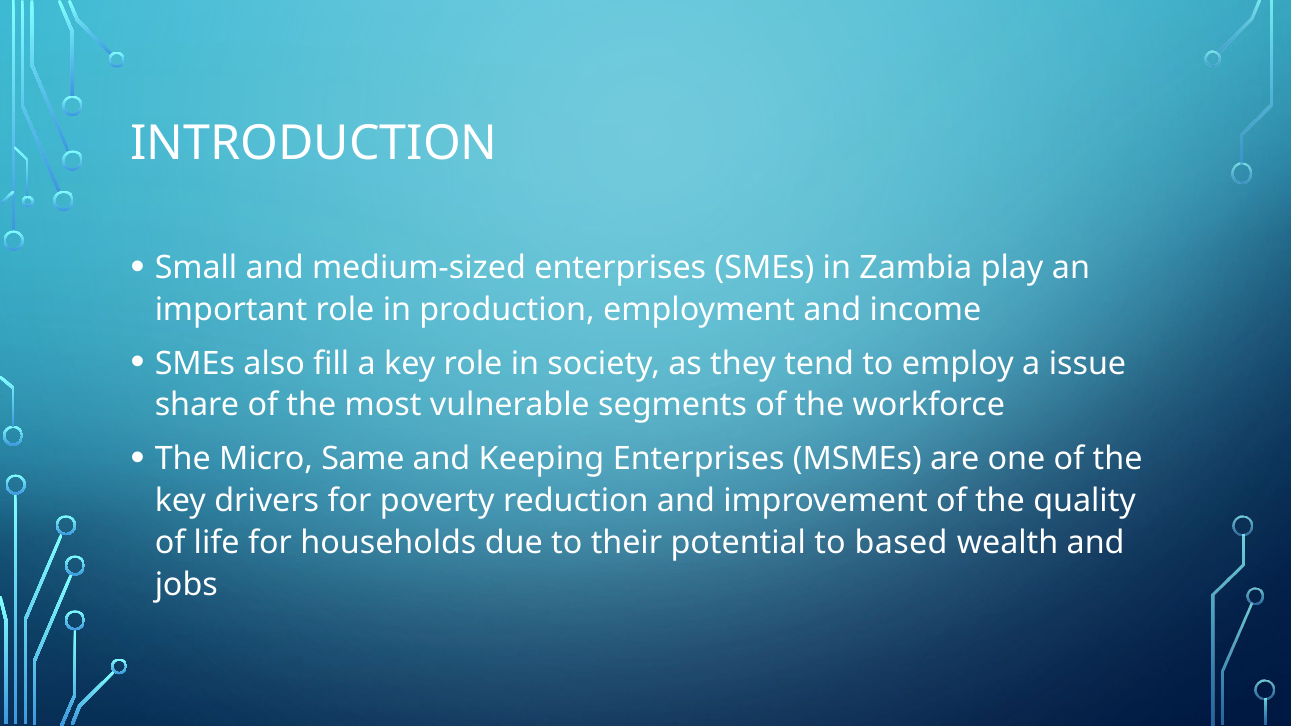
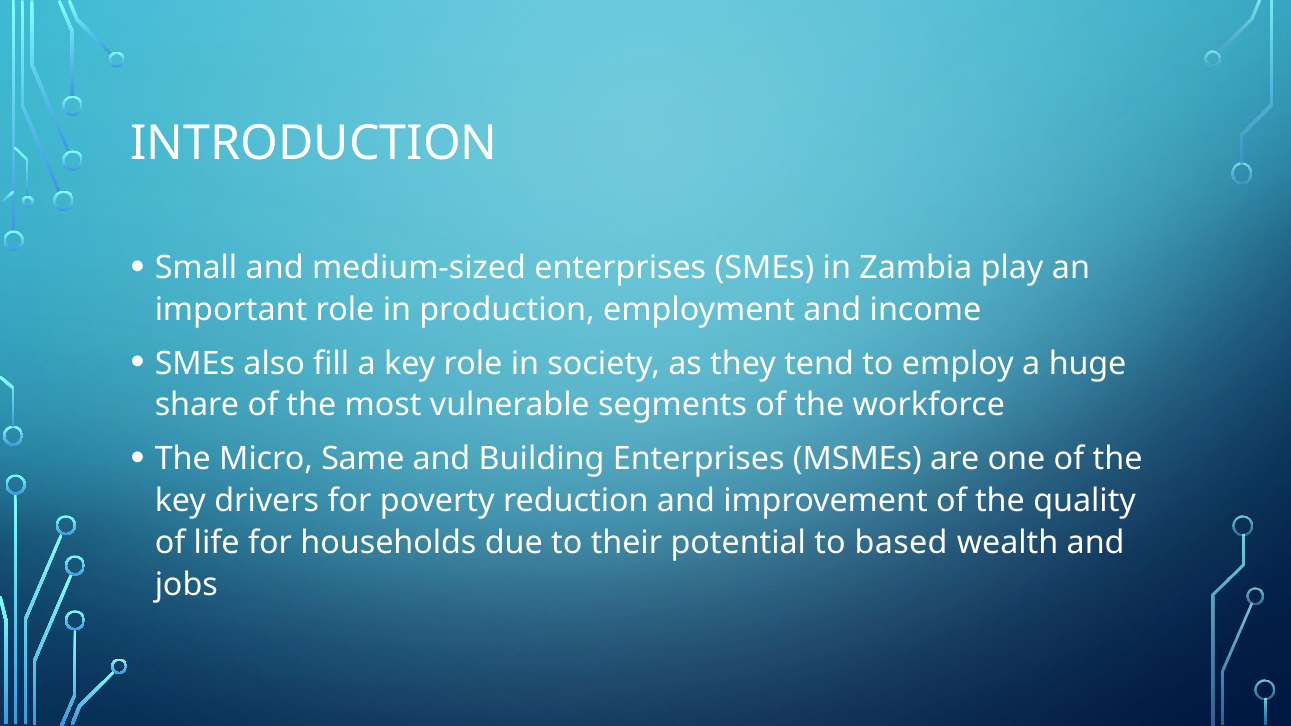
issue: issue -> huge (1088, 363)
Keeping: Keeping -> Building (542, 459)
